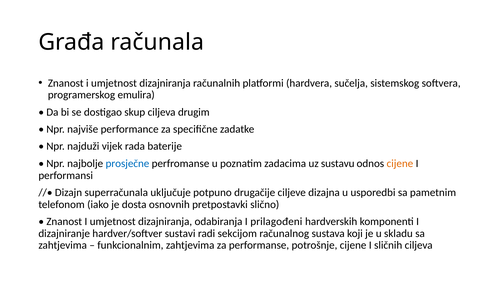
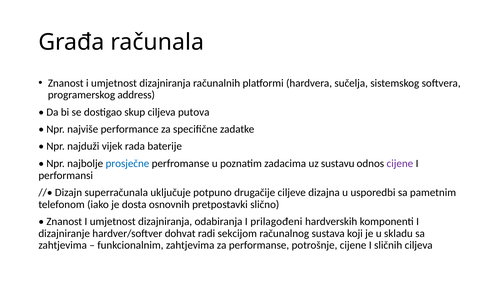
emulira: emulira -> address (136, 95)
drugim: drugim -> putova (194, 112)
cijene colour: orange -> purple (400, 164)
sustavi: sustavi -> dohvat (180, 234)
